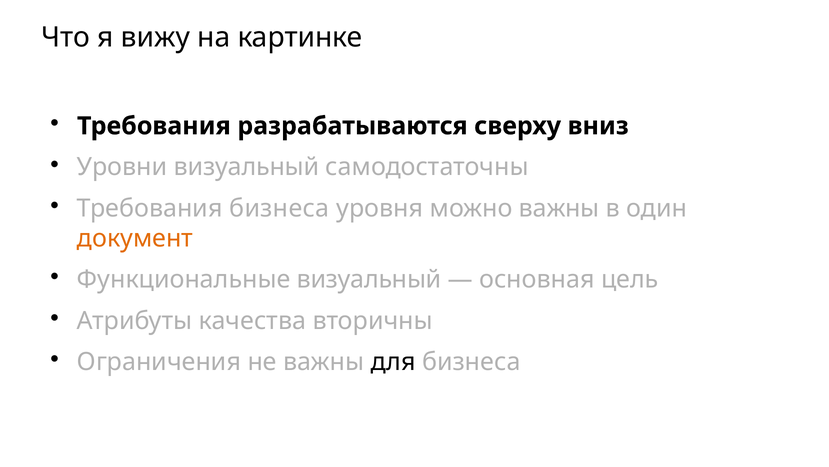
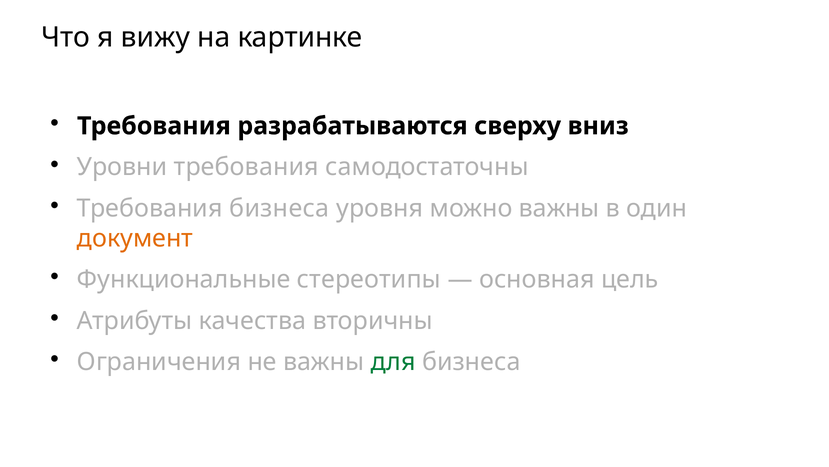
Уровни визуальный: визуальный -> требования (246, 167)
Функциональные визуальный: визуальный -> стереотипы (369, 279)
для colour: black -> green (393, 361)
